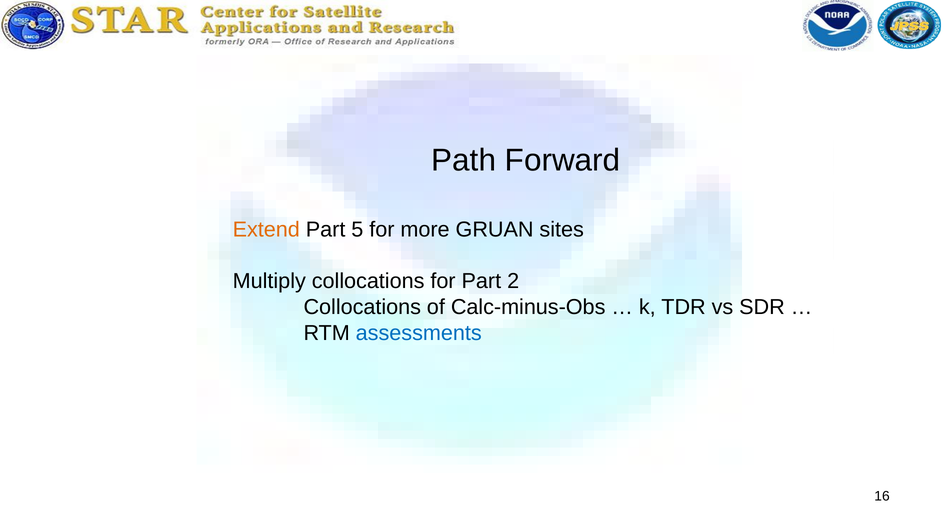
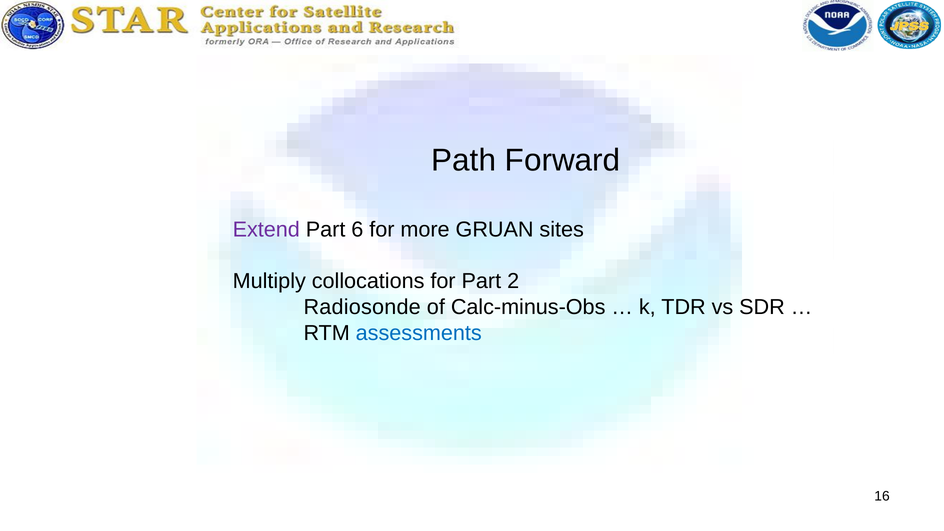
Extend colour: orange -> purple (266, 229)
5: 5 -> 6 (357, 229)
Collocations: Collocations -> Radiosonde (362, 307)
